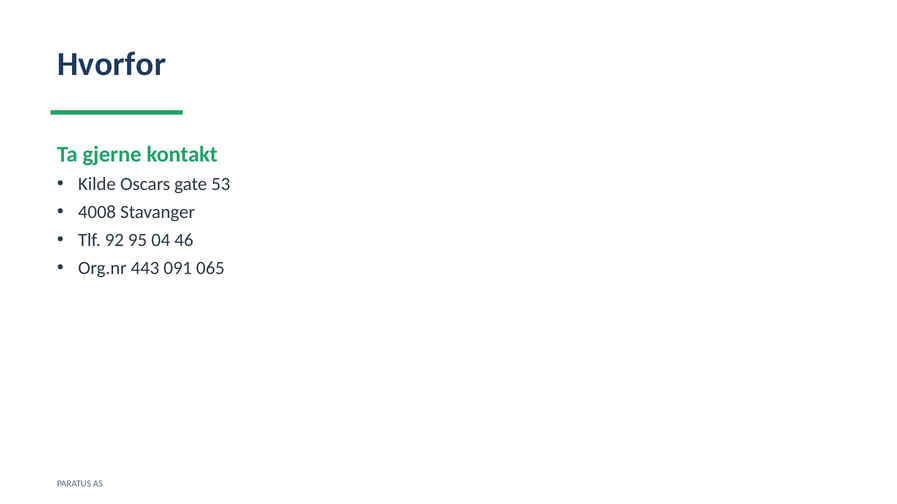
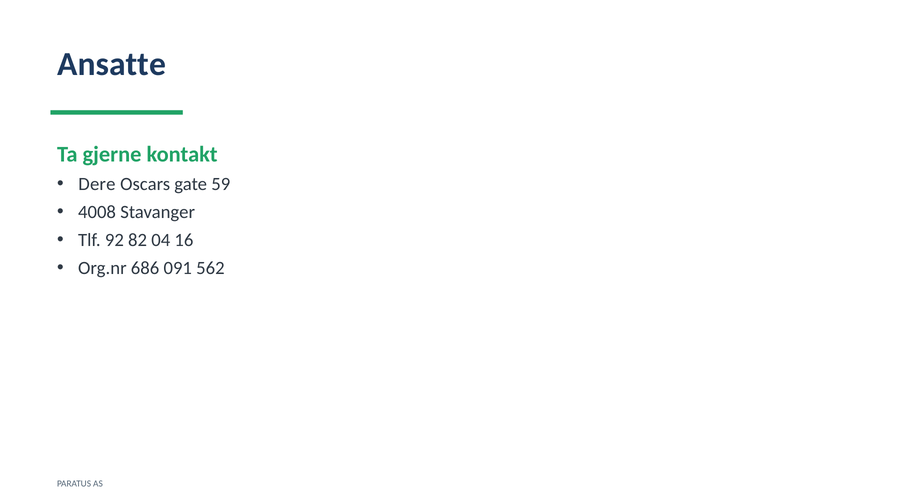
Hvorfor: Hvorfor -> Ansatte (112, 64)
Kilde: Kilde -> Dere (97, 184)
53: 53 -> 59 (221, 184)
95: 95 -> 82 (138, 241)
46: 46 -> 16 (184, 241)
443: 443 -> 686 (145, 269)
065: 065 -> 562 (210, 269)
